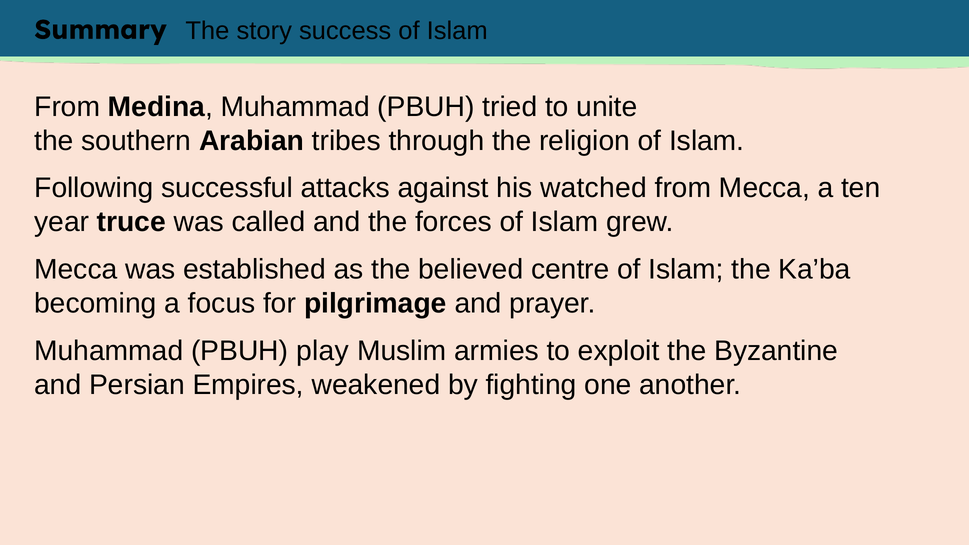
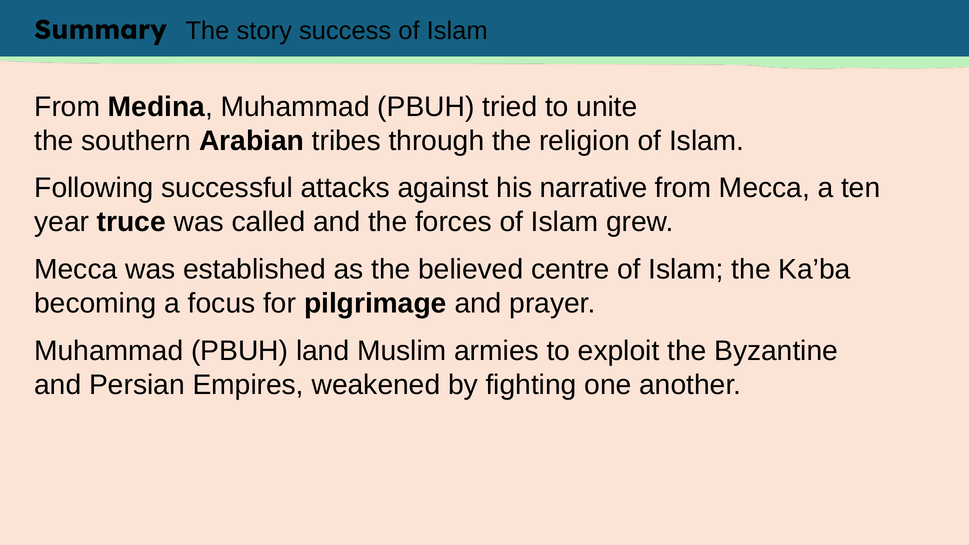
watched: watched -> narrative (594, 188)
play: play -> land (323, 351)
